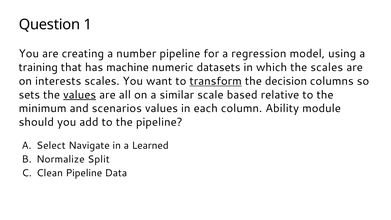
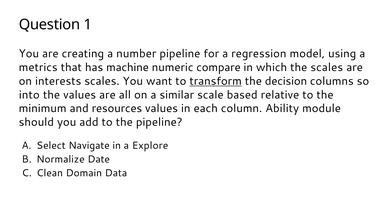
training: training -> metrics (38, 67)
datasets: datasets -> compare (219, 67)
sets: sets -> into (29, 95)
values underline: present -> none (80, 95)
scenarios: scenarios -> resources (117, 108)
Learned: Learned -> Explore (150, 146)
Split: Split -> Date (99, 159)
Clean Pipeline: Pipeline -> Domain (84, 173)
